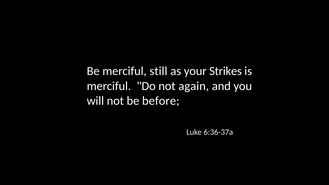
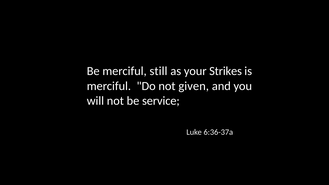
again: again -> given (194, 86)
before: before -> service (161, 101)
